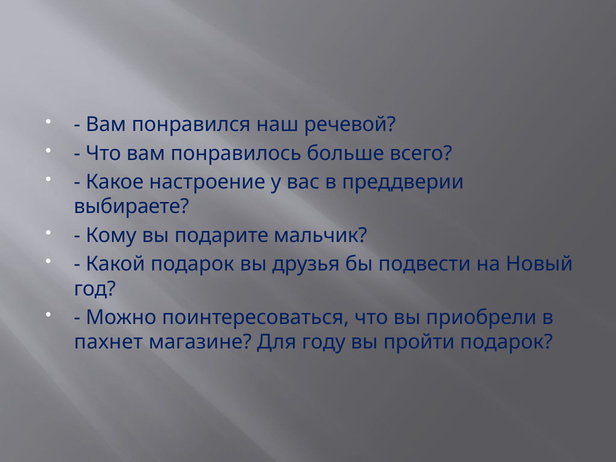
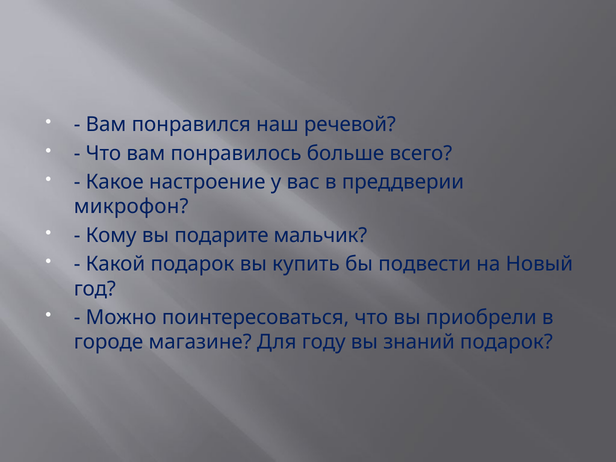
выбираете: выбираете -> микрофон (131, 207)
друзья: друзья -> купить (306, 264)
пахнет: пахнет -> городе (109, 342)
пройти: пройти -> знаний (419, 342)
